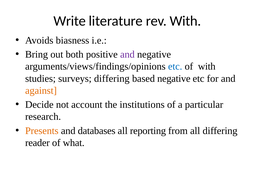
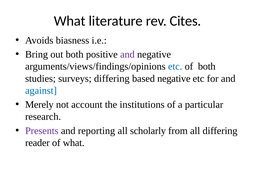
Write: Write -> What (70, 21)
rev With: With -> Cites (185, 21)
of with: with -> both (207, 66)
against colour: orange -> blue (41, 90)
Decide: Decide -> Merely (39, 104)
Presents colour: orange -> purple (42, 130)
databases: databases -> reporting (97, 130)
reporting: reporting -> scholarly (148, 130)
